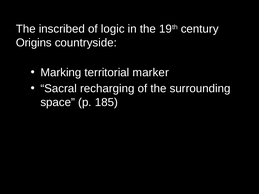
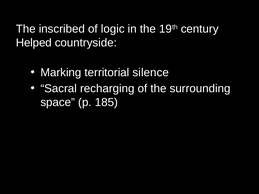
Origins: Origins -> Helped (34, 43)
marker: marker -> silence (151, 73)
